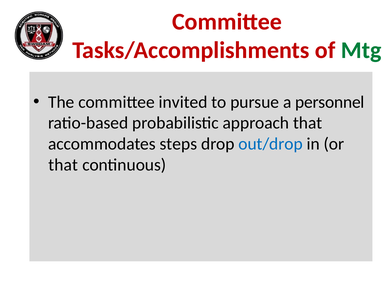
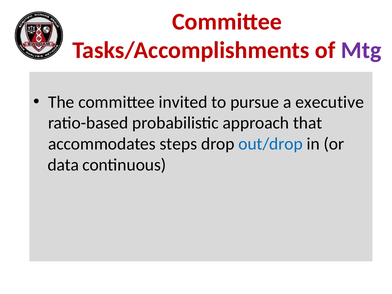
Mtg colour: green -> purple (361, 50)
personnel: personnel -> executive (330, 102)
that: that -> data (63, 165)
